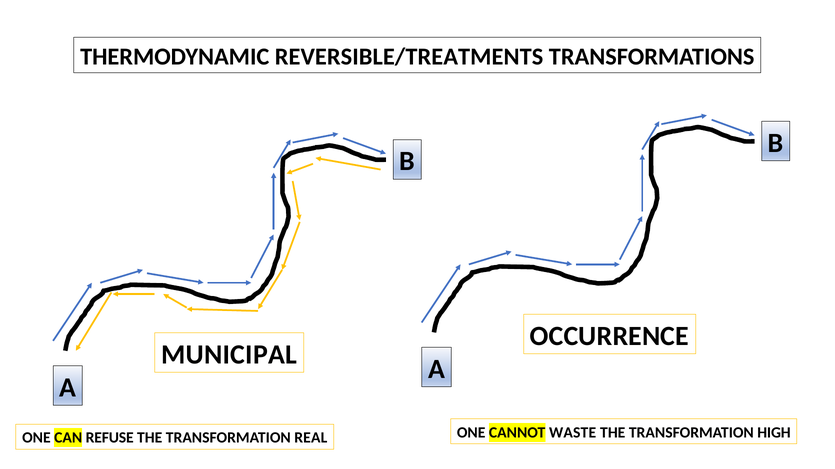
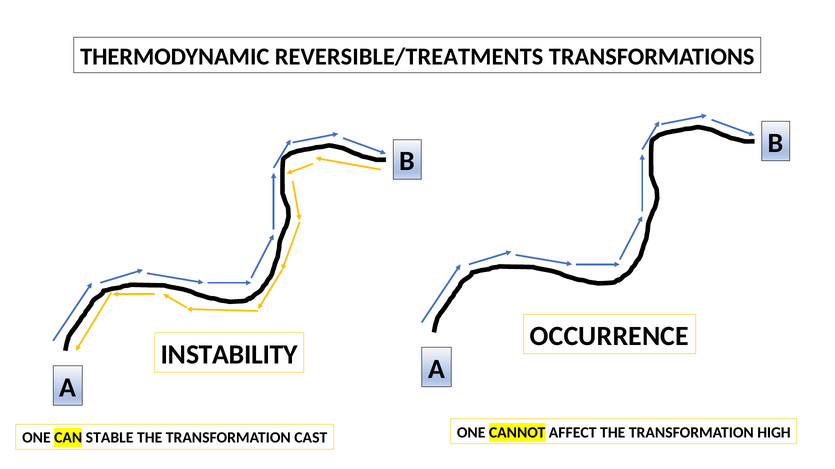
MUNICIPAL: MUNICIPAL -> INSTABILITY (229, 355)
REFUSE: REFUSE -> STABLE (110, 438)
REAL: REAL -> CAST (311, 438)
WASTE: WASTE -> AFFECT (573, 433)
